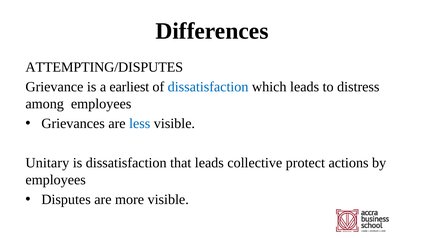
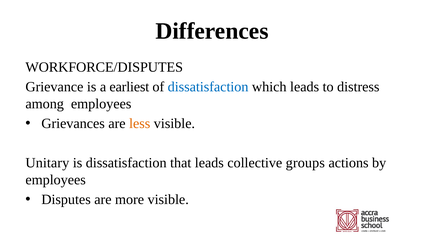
ATTEMPTING/DISPUTES: ATTEMPTING/DISPUTES -> WORKFORCE/DISPUTES (104, 67)
less colour: blue -> orange (140, 124)
protect: protect -> groups (305, 163)
